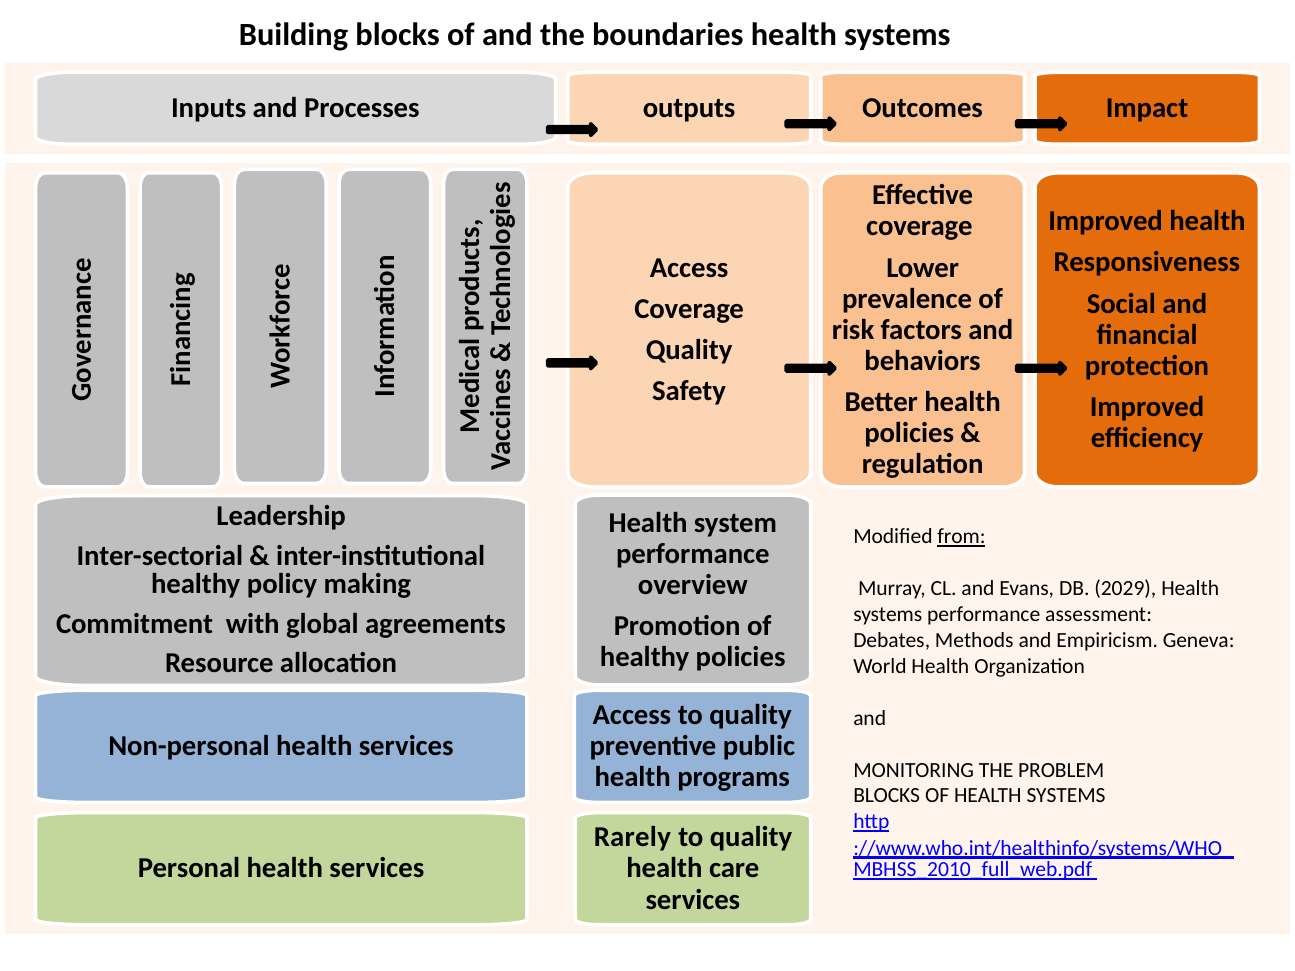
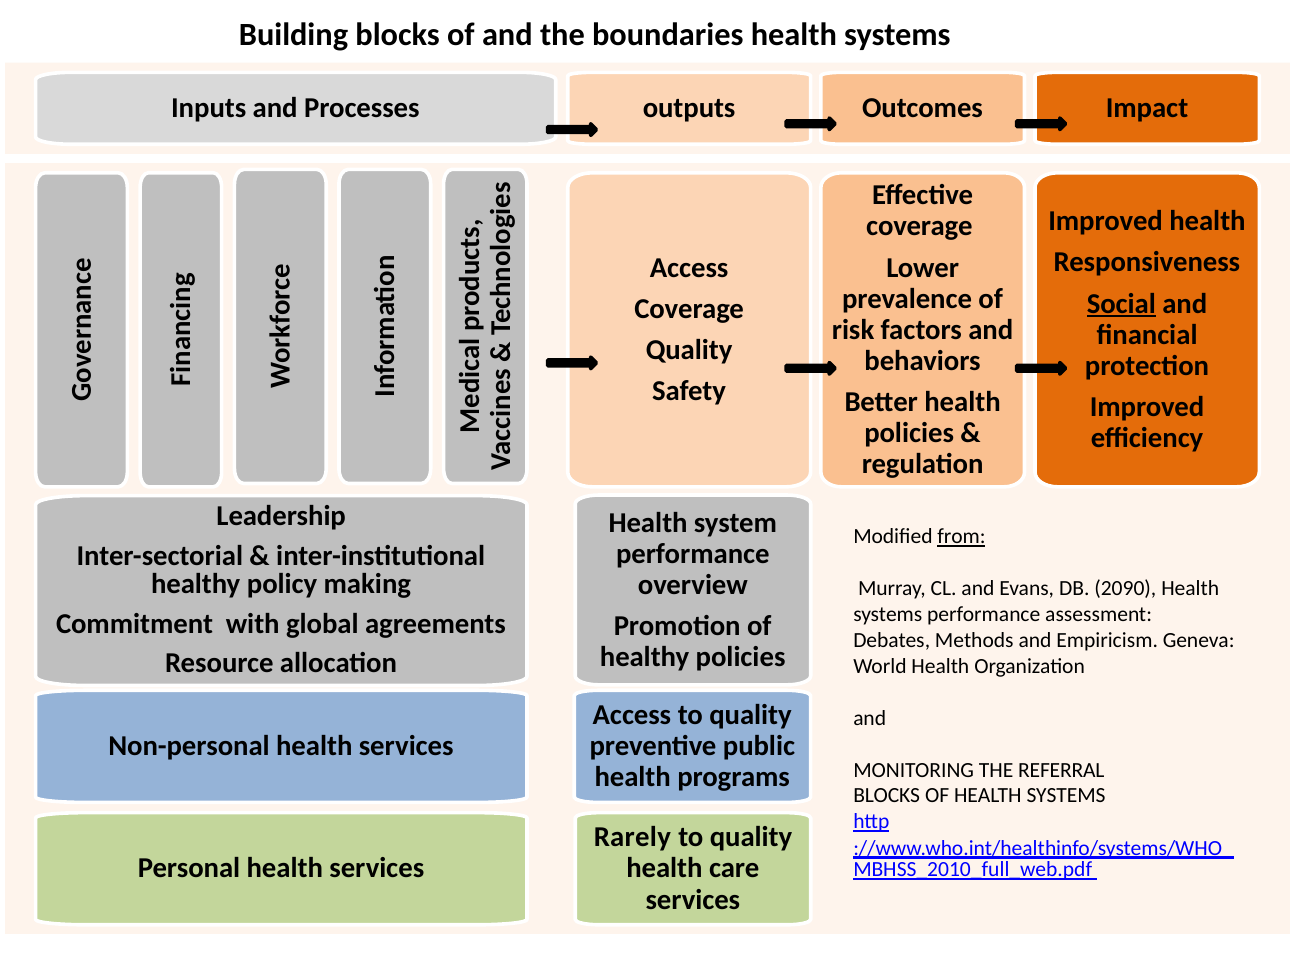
Social underline: none -> present (1121, 304)
2029: 2029 -> 2090 (1125, 589)
PROBLEM: PROBLEM -> REFERRAL (1061, 770)
